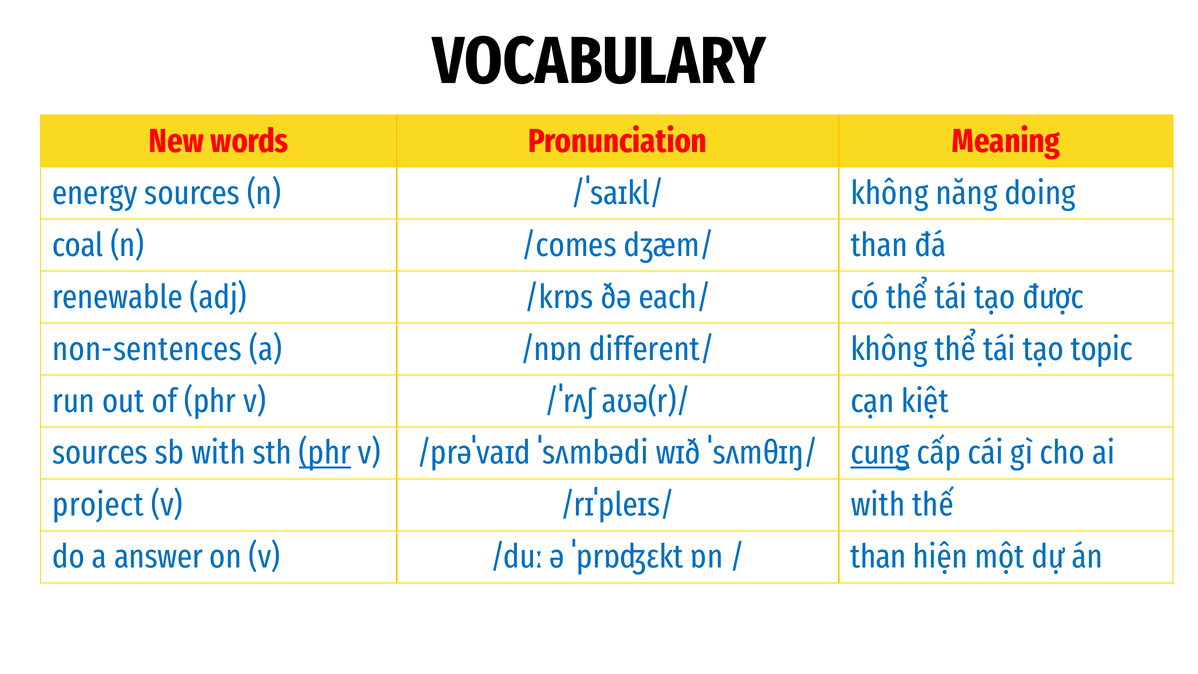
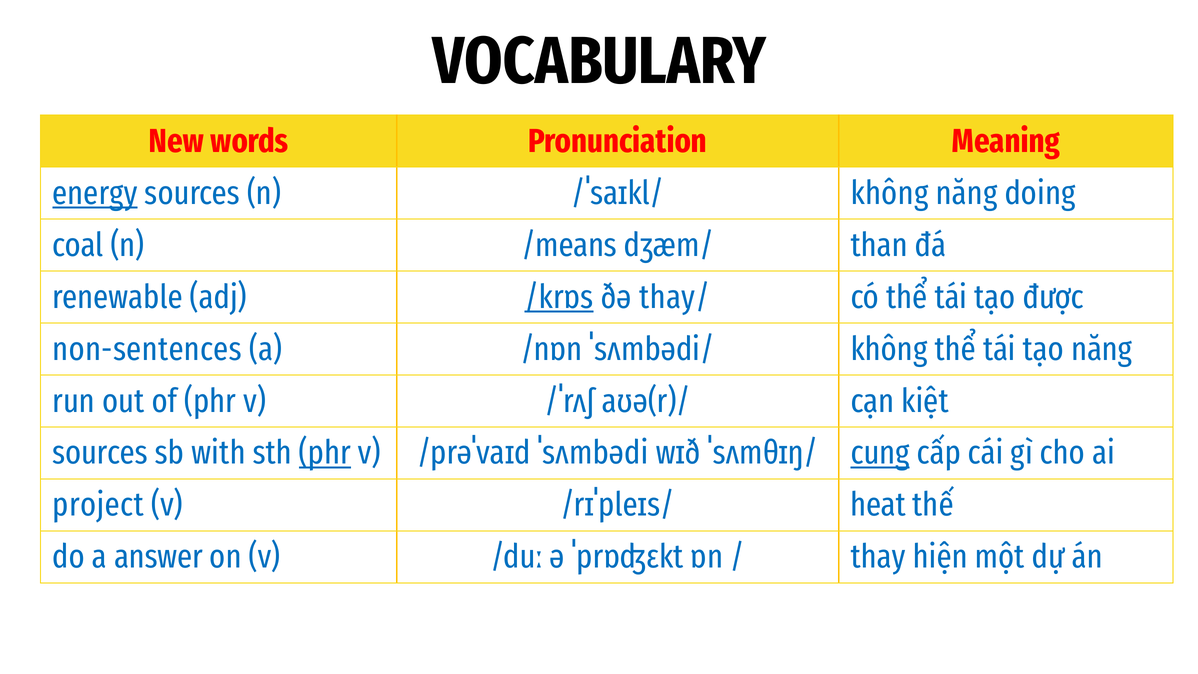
energy underline: none -> present (95, 193)
/comes: /comes -> /means (569, 245)
/krɒs underline: none -> present (559, 297)
each/: each/ -> thay/ (674, 297)
different/: different/ -> ˈsʌmbədi/ (652, 349)
tạo topic: topic -> năng (1102, 349)
/rɪˈpleɪs/ with: with -> heat (878, 505)
than: than -> thay (878, 557)
